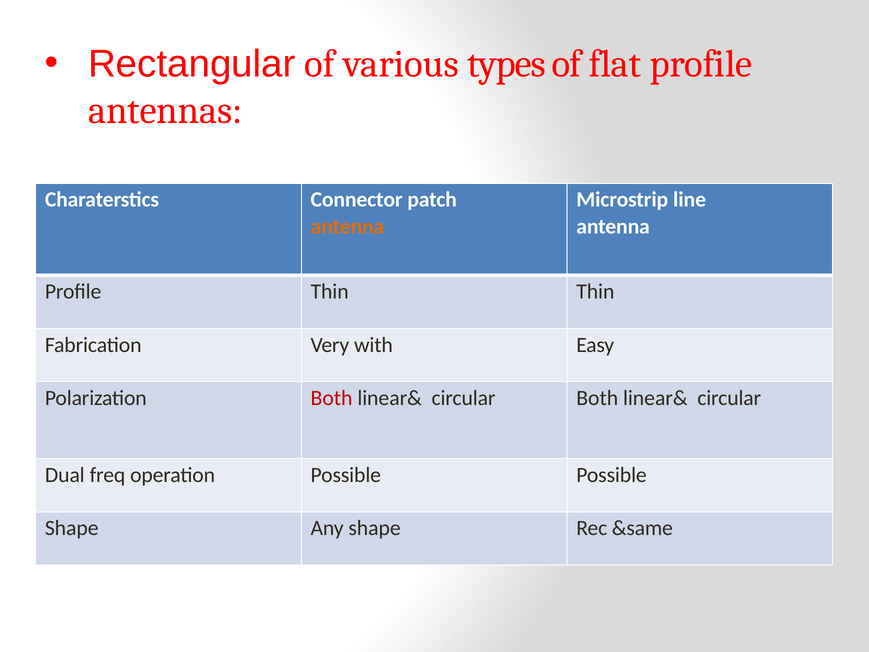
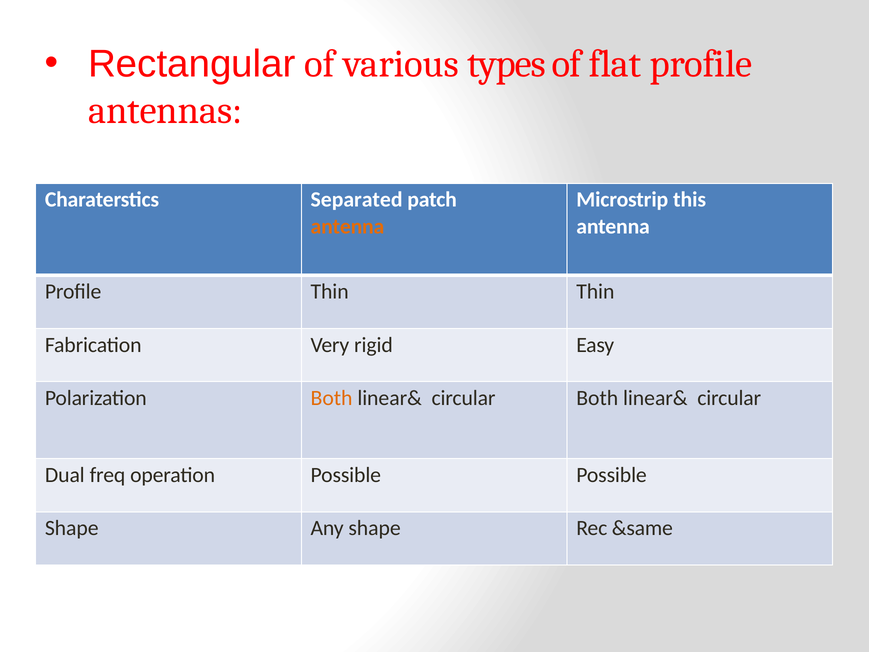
Connector: Connector -> Separated (357, 200)
line: line -> this (690, 200)
with: with -> rigid (373, 345)
Both colour: red -> orange (332, 398)
